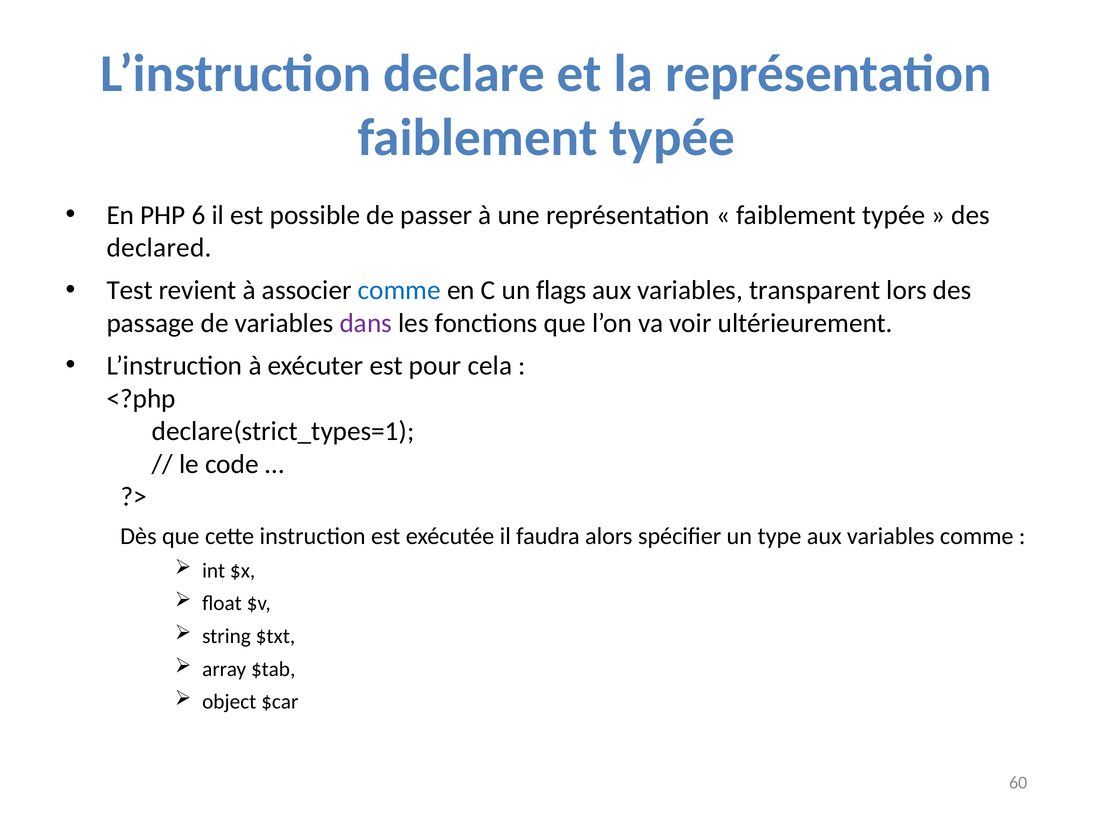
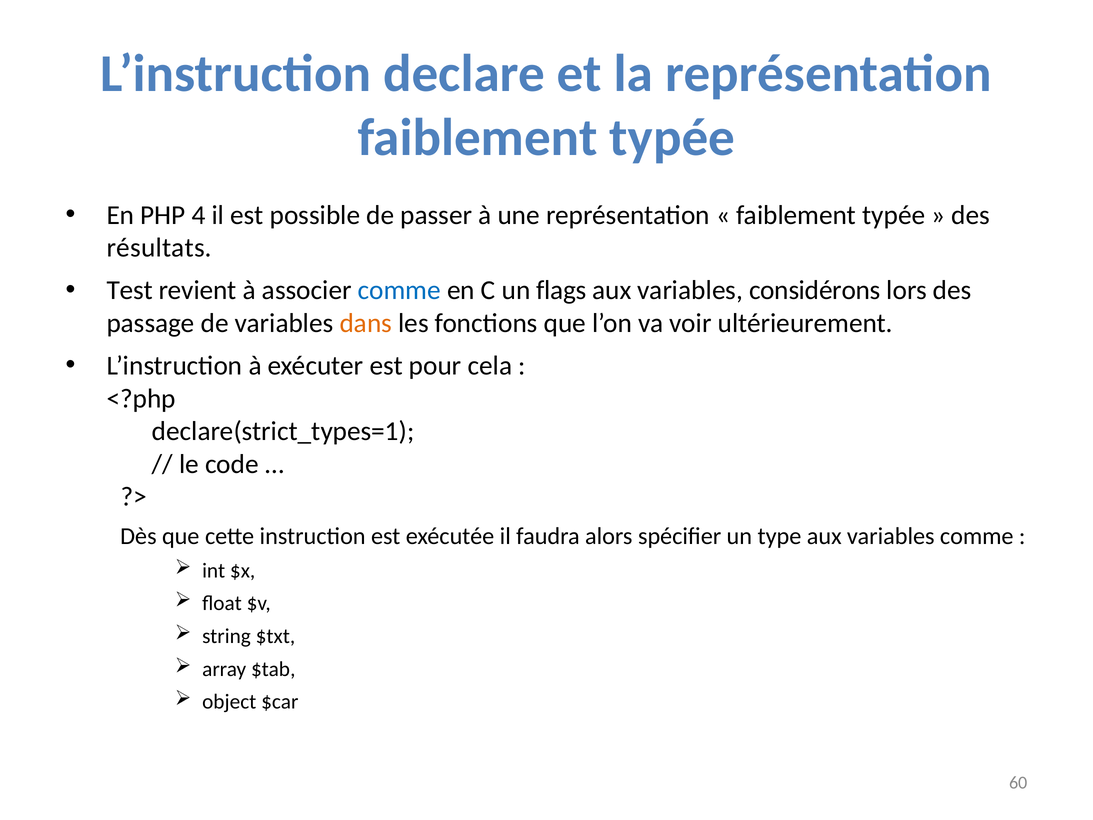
6: 6 -> 4 (199, 215)
declared: declared -> résultats (159, 248)
transparent: transparent -> considérons (815, 290)
dans colour: purple -> orange (366, 323)
